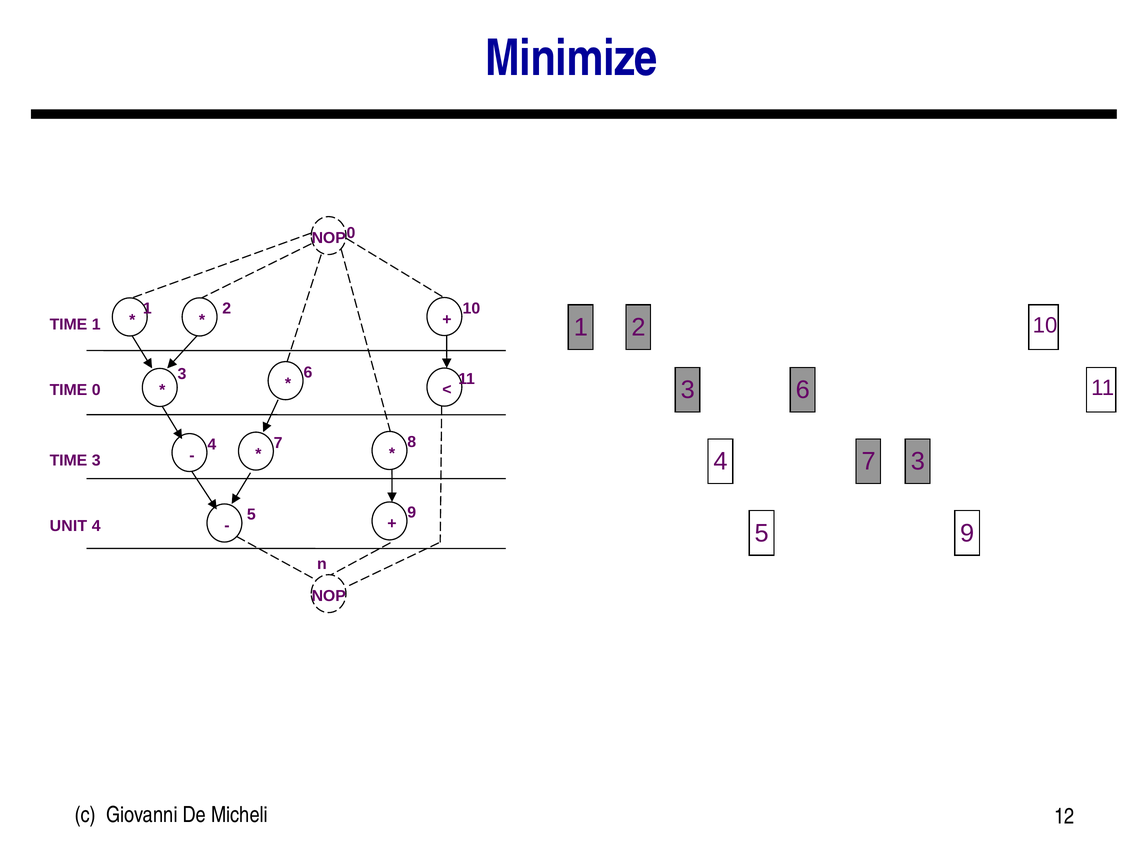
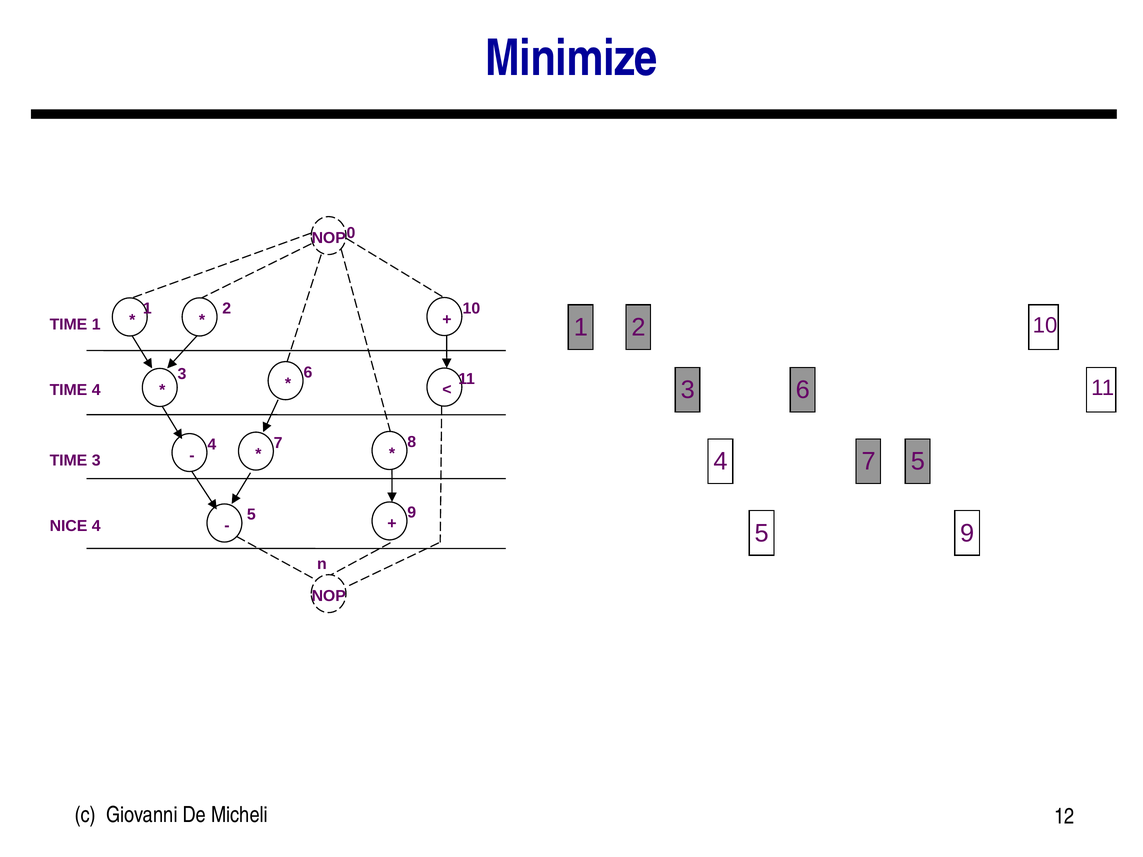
TIME 0: 0 -> 4 (96, 390)
7 3: 3 -> 5 (918, 462)
UNIT: UNIT -> NICE (68, 526)
